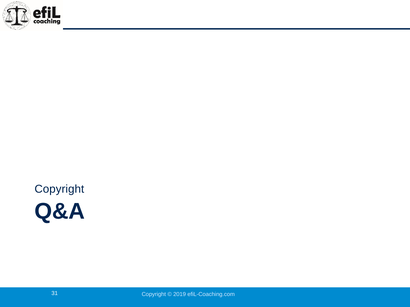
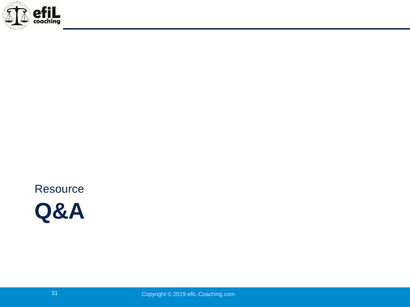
Copyright: Copyright -> Resource (59, 189)
